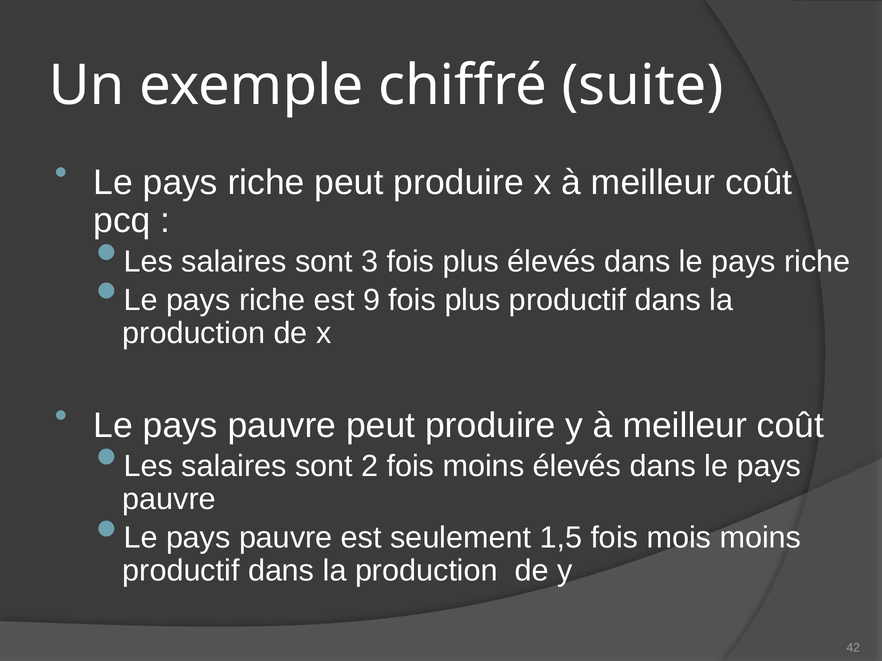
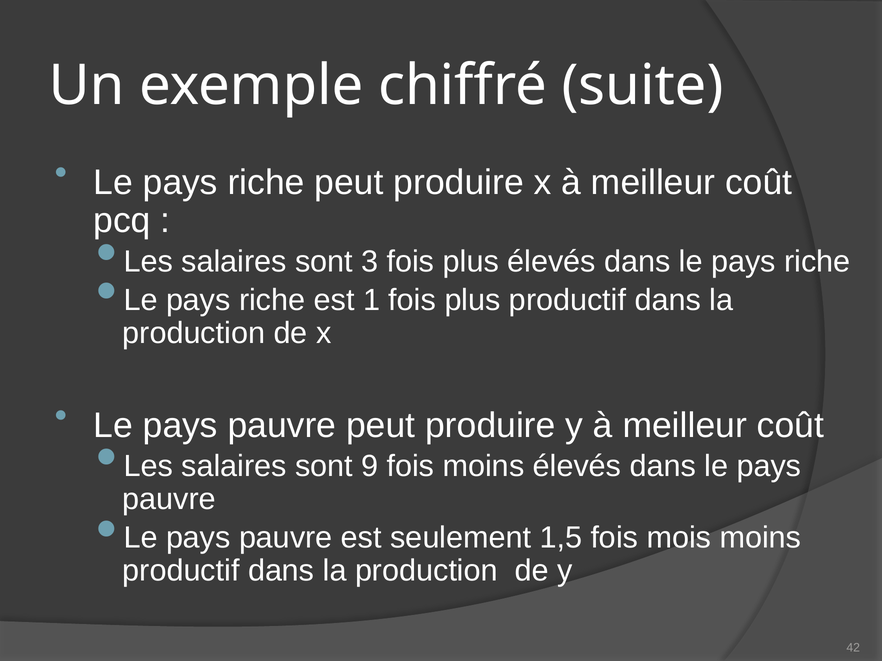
9: 9 -> 1 (372, 300)
2: 2 -> 9 (370, 466)
